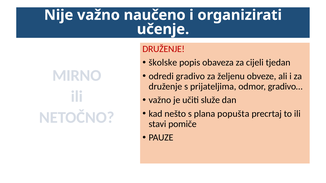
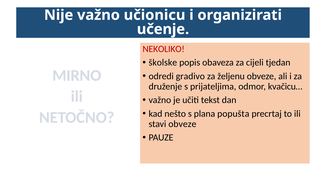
naučeno: naučeno -> učionicu (155, 15)
DRUŽENJE: DRUŽENJE -> NEKOLIKO (164, 49)
gradivo…: gradivo… -> kvačicu… (285, 87)
služe: služe -> tekst (210, 100)
stavi pomiče: pomiče -> obveze (182, 124)
